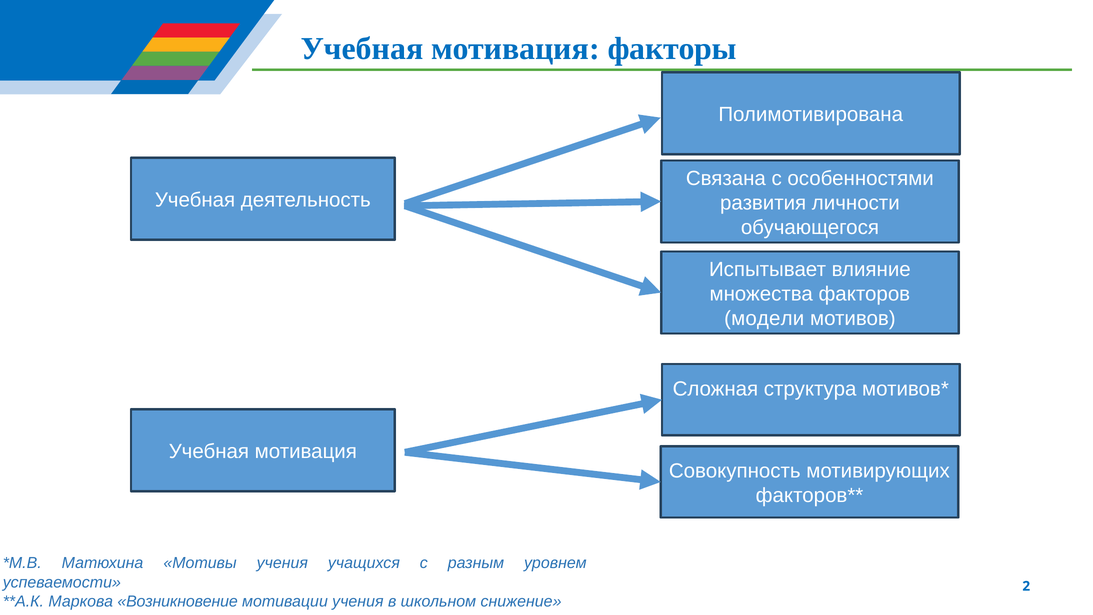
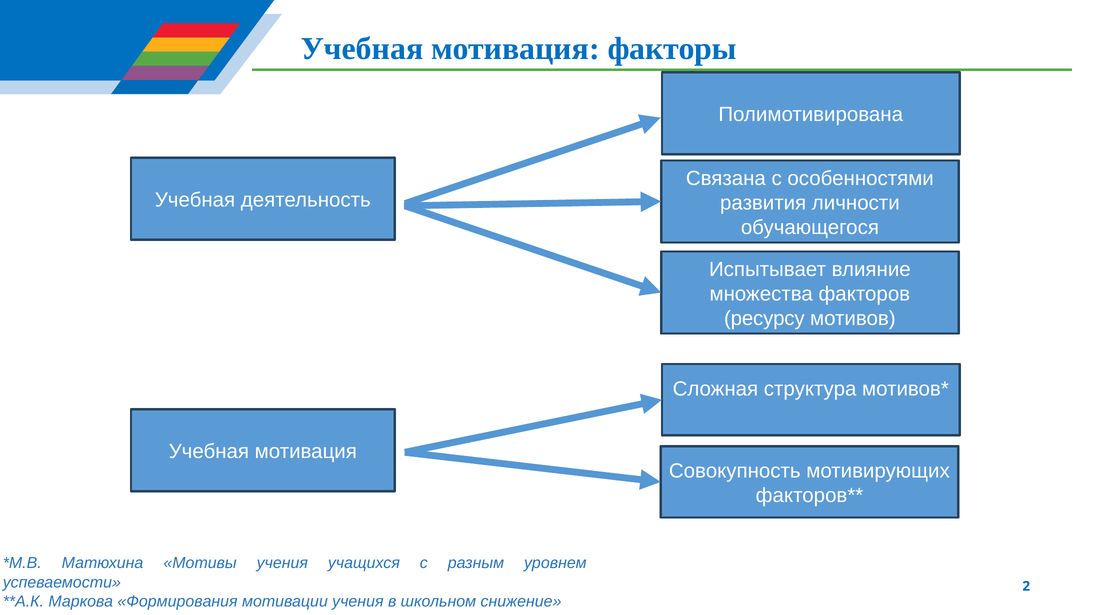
модели: модели -> ресурсу (764, 319)
Возникновение: Возникновение -> Формирования (178, 601)
